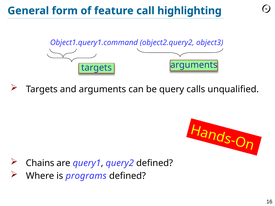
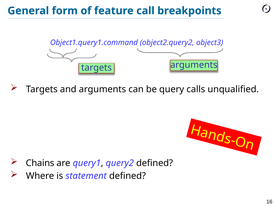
highlighting: highlighting -> breakpoints (189, 11)
programs: programs -> statement (86, 176)
